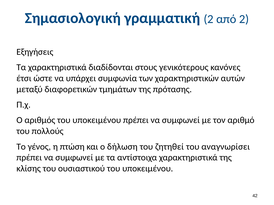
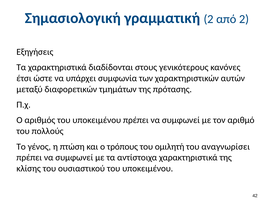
δήλωση: δήλωση -> τρόπους (122, 147)
ζητηθεί: ζητηθεί -> ομιλητή (170, 147)
